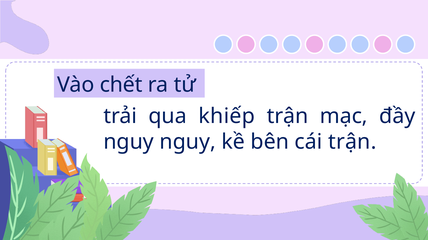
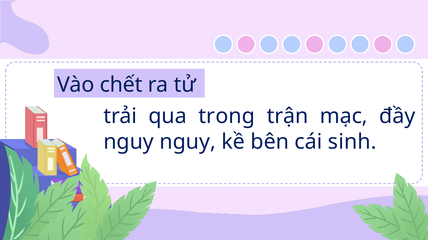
khiếp: khiếp -> trong (227, 117)
cái trận: trận -> sinh (352, 142)
